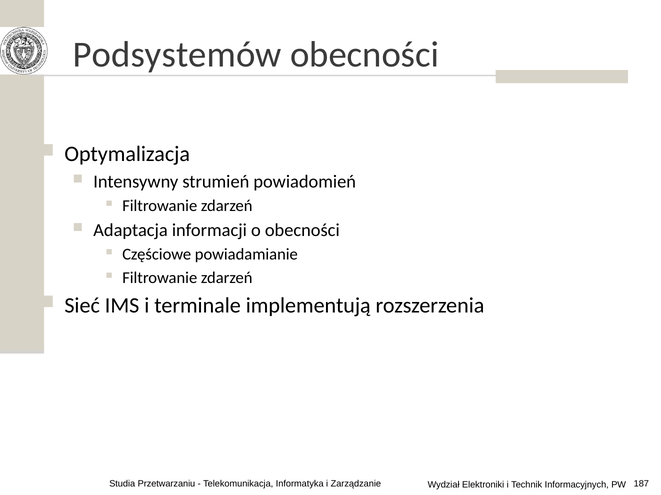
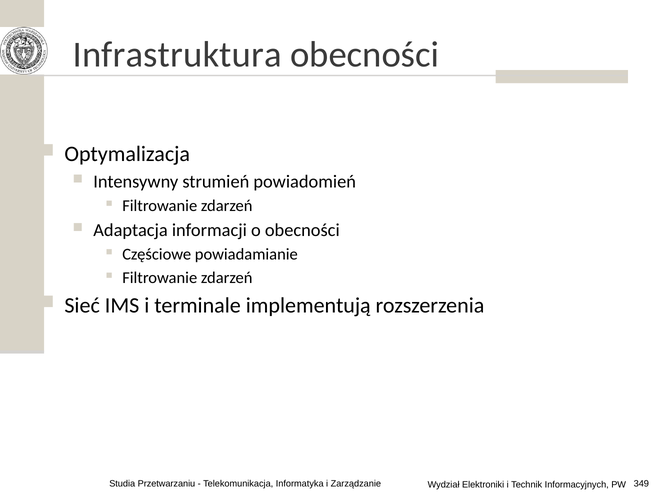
Podsystemów: Podsystemów -> Infrastruktura (177, 55)
187: 187 -> 349 (641, 485)
